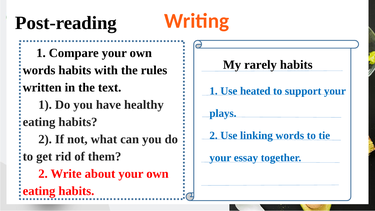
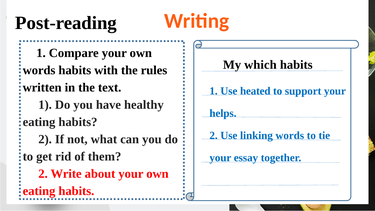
rarely: rarely -> which (260, 65)
plays: plays -> helps (223, 113)
